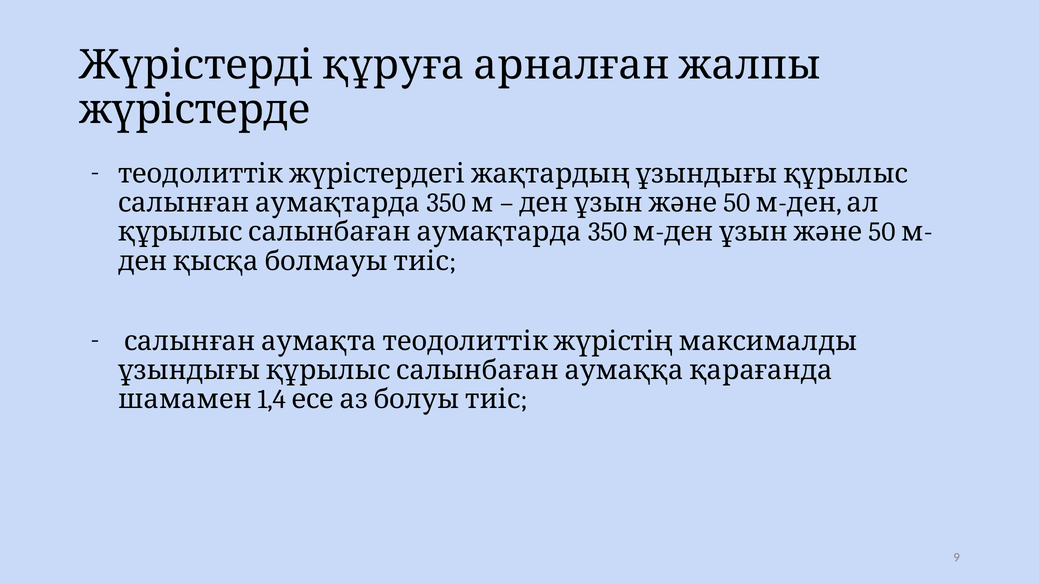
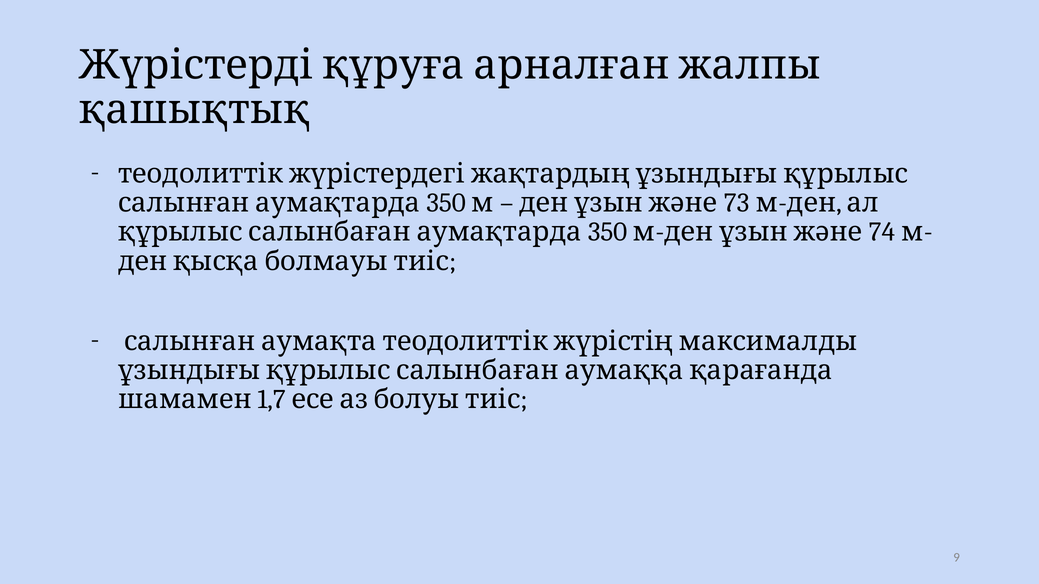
жүрістерде: жүрістерде -> қашықтық (195, 110)
50: 50 -> 73 (737, 203)
50: 50 -> 74 (882, 232)
1,4: 1,4 -> 1,7 (272, 400)
